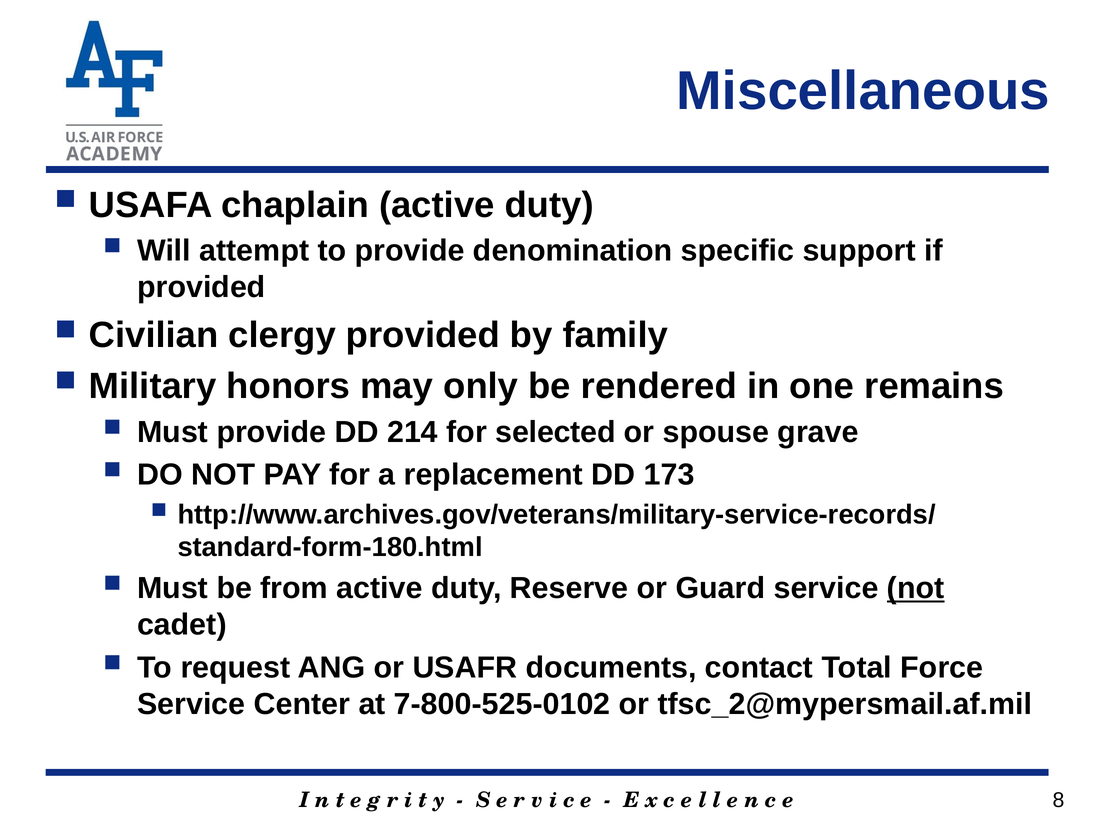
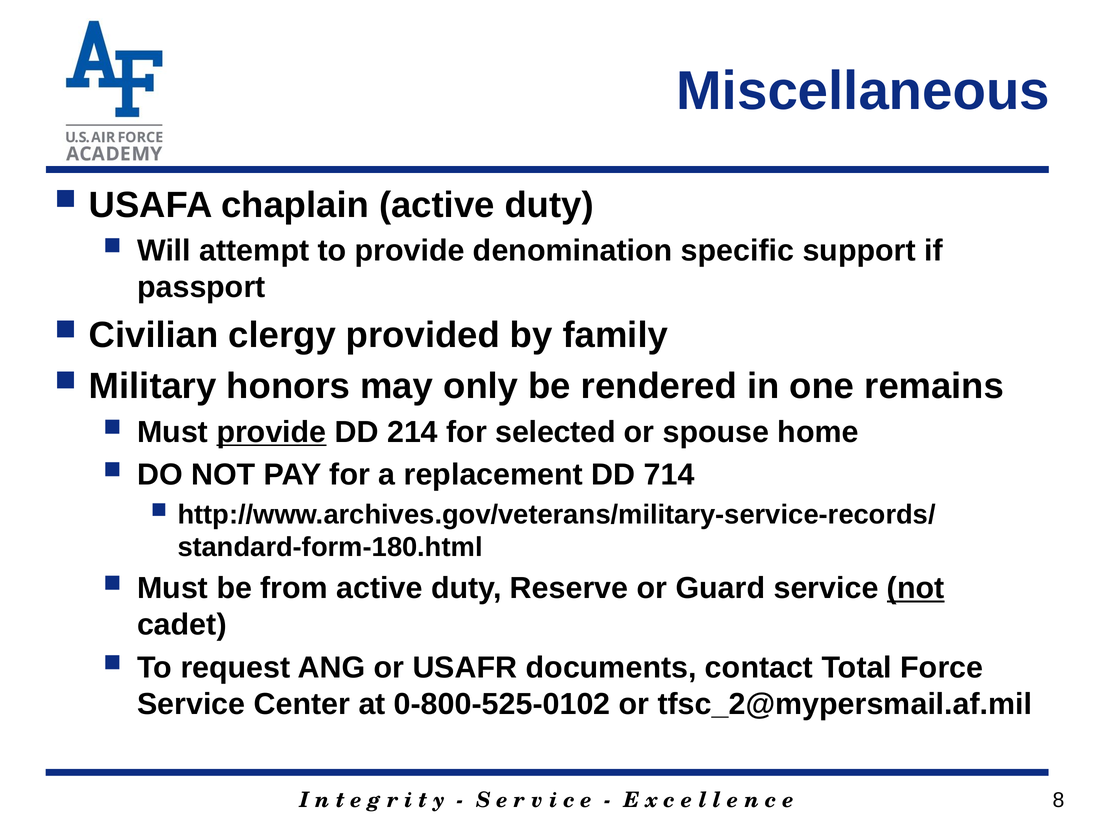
provided: provided -> passport (201, 287)
provide underline: none -> present (271, 432)
grave: grave -> home (818, 432)
173: 173 -> 714 (669, 474)
7-800-525-0102: 7-800-525-0102 -> 0-800-525-0102 (502, 704)
